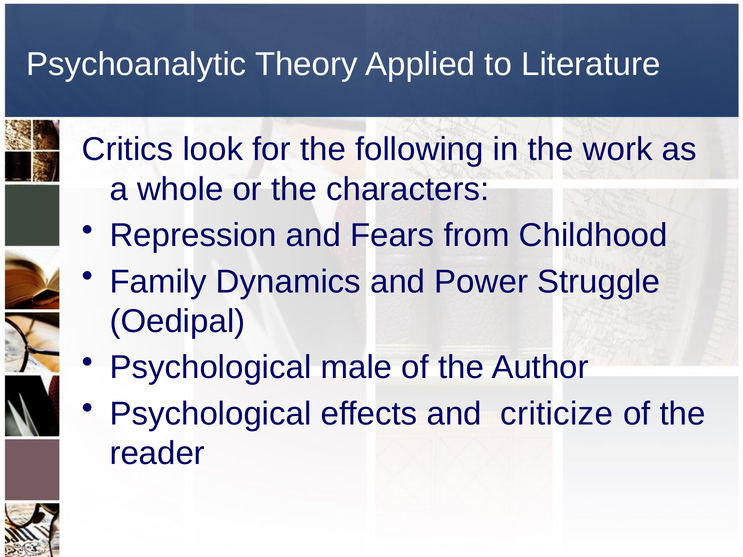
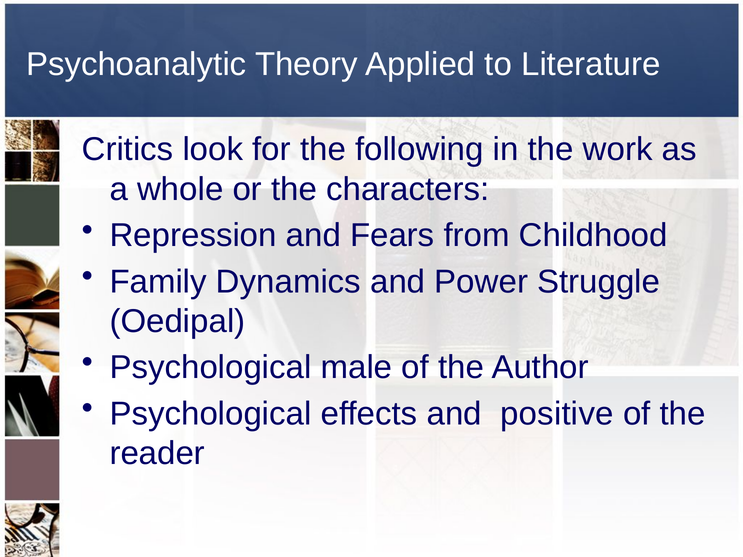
criticize: criticize -> positive (557, 414)
